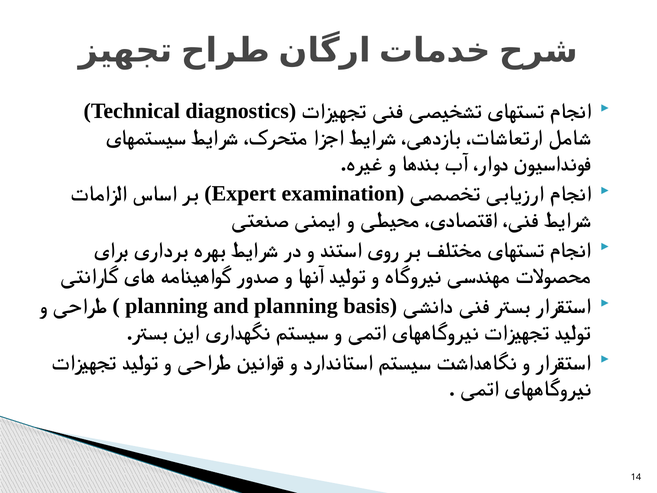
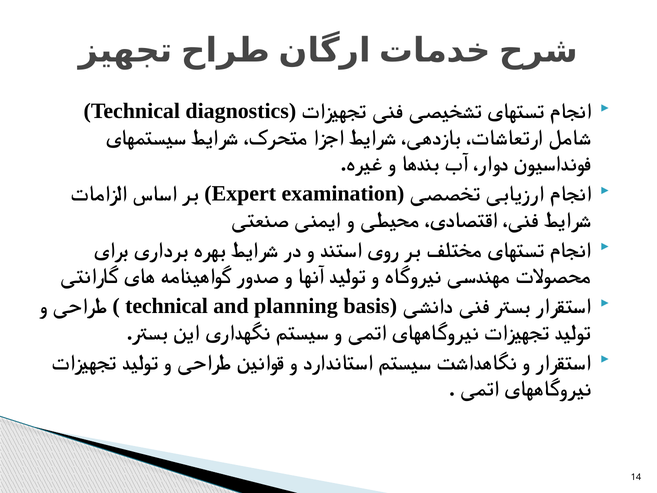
planning: planning -> technical (167, 306)
